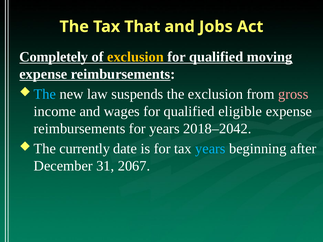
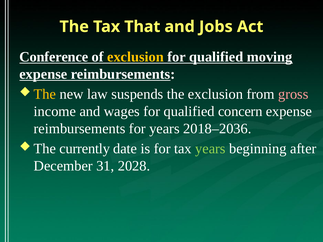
Completely: Completely -> Conference (54, 57)
The colour: light blue -> yellow (45, 94)
eligible: eligible -> concern (240, 112)
2018–2042: 2018–2042 -> 2018–2036 (217, 129)
years colour: light blue -> light green (210, 149)
2067: 2067 -> 2028 (134, 166)
